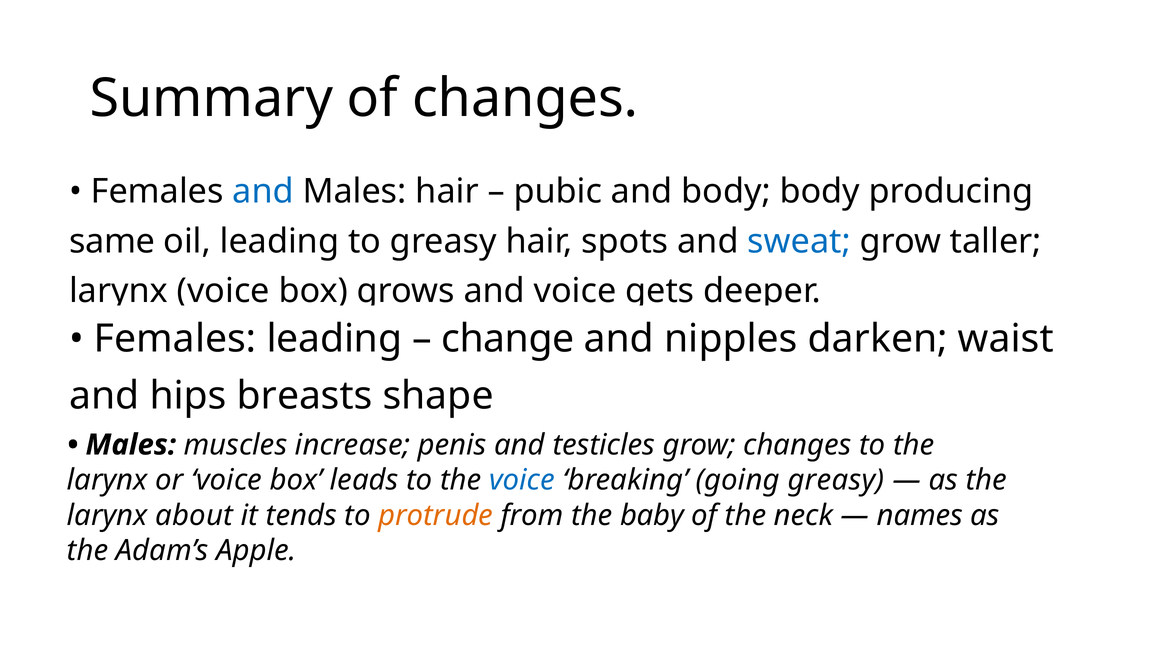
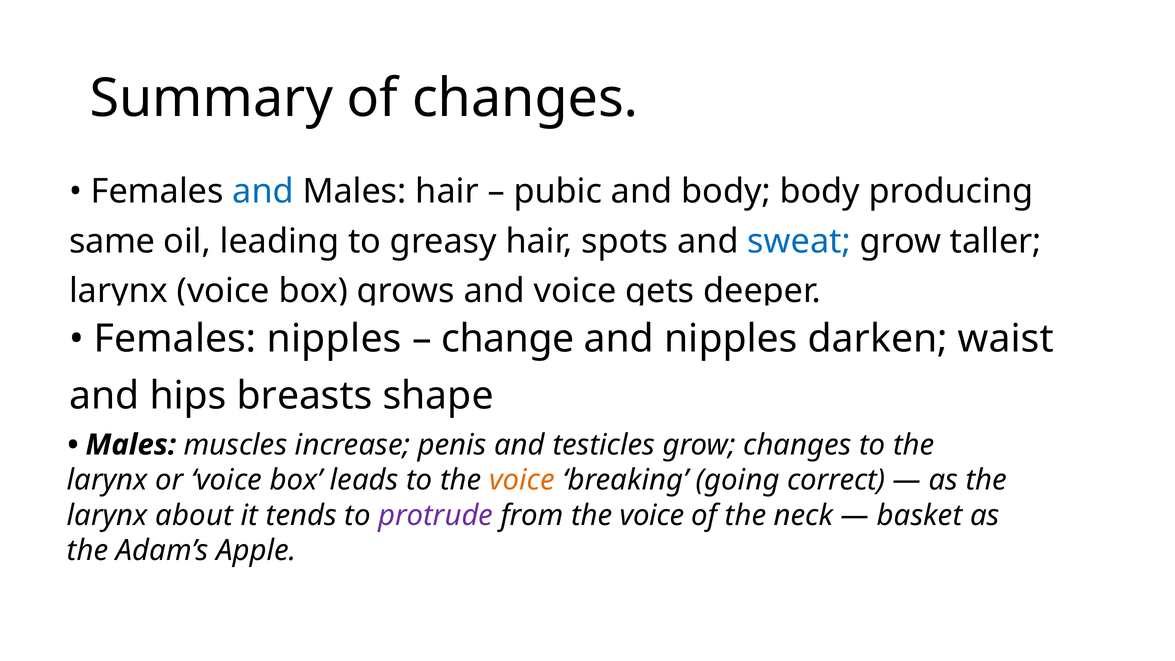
Females leading: leading -> nipples (334, 339)
voice colour: blue -> orange (522, 480)
going greasy: greasy -> correct (836, 480)
protrude colour: orange -> purple (436, 515)
from the baby: baby -> voice (652, 515)
names: names -> basket (920, 515)
